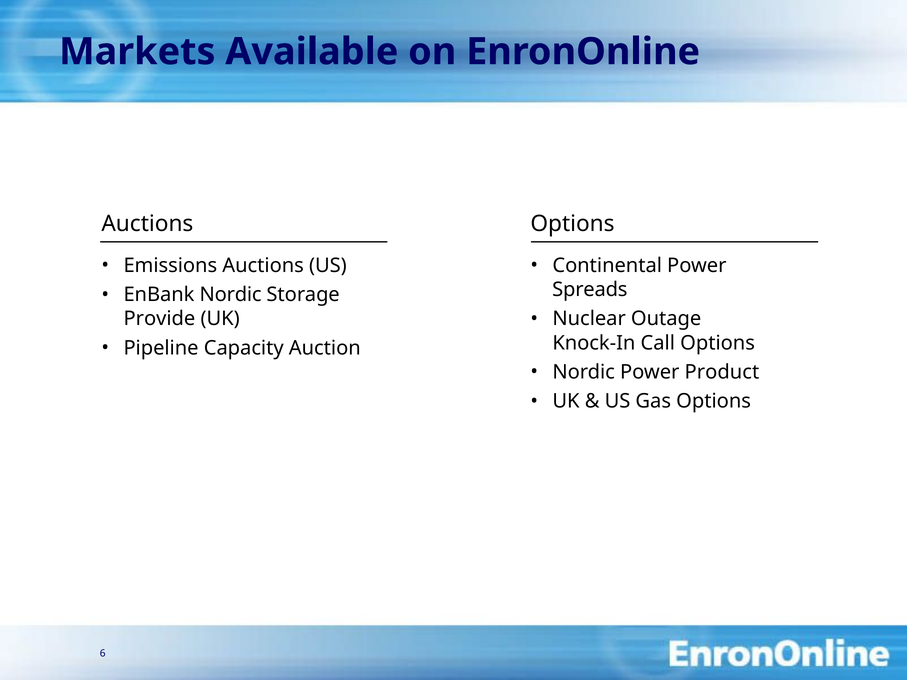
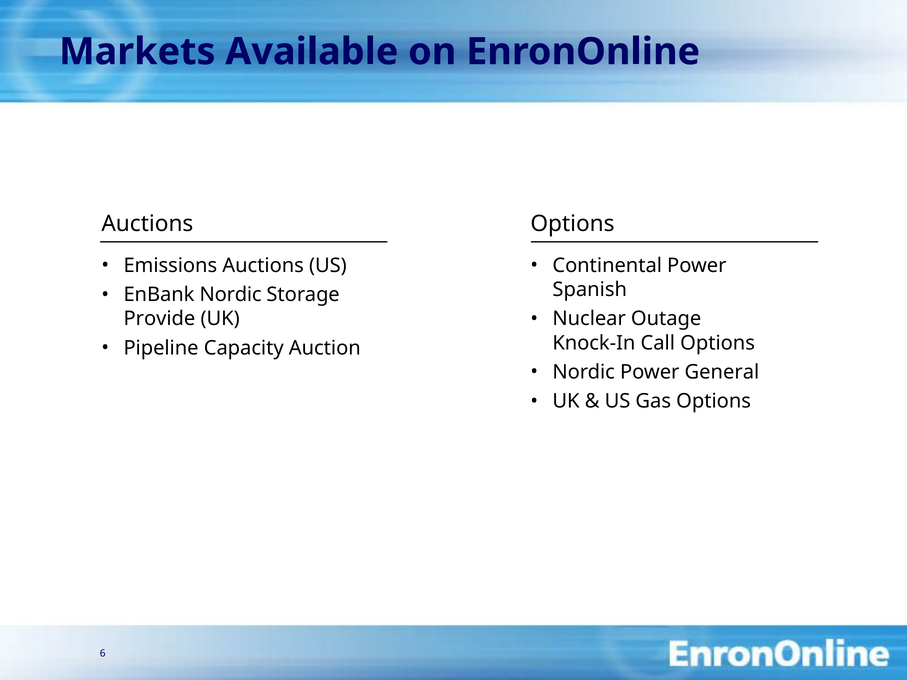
Spreads: Spreads -> Spanish (590, 290)
Product: Product -> General (722, 372)
